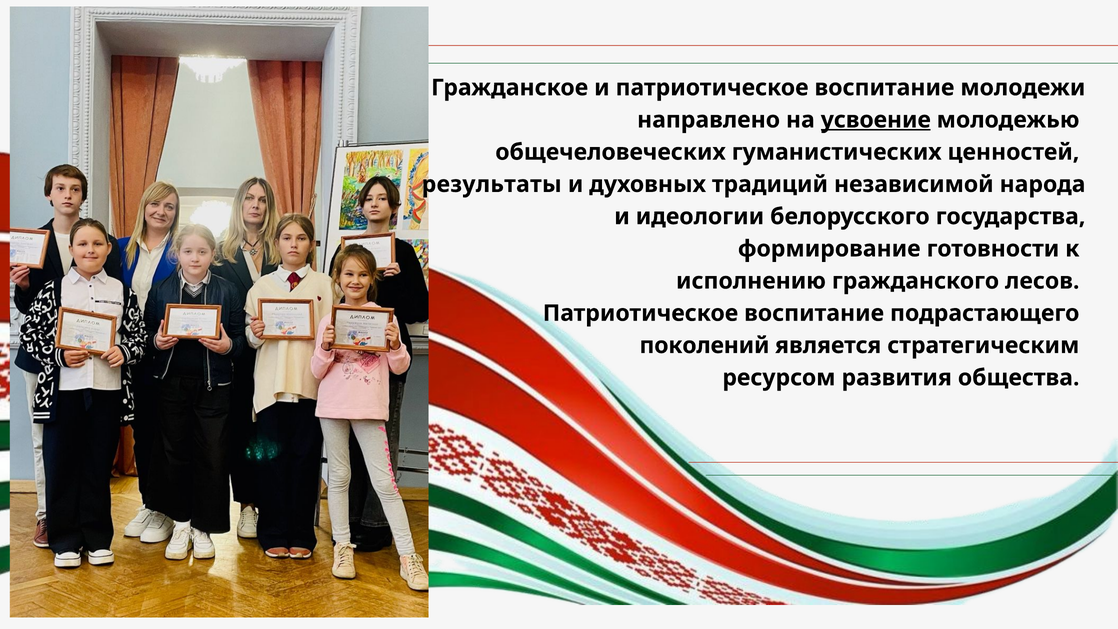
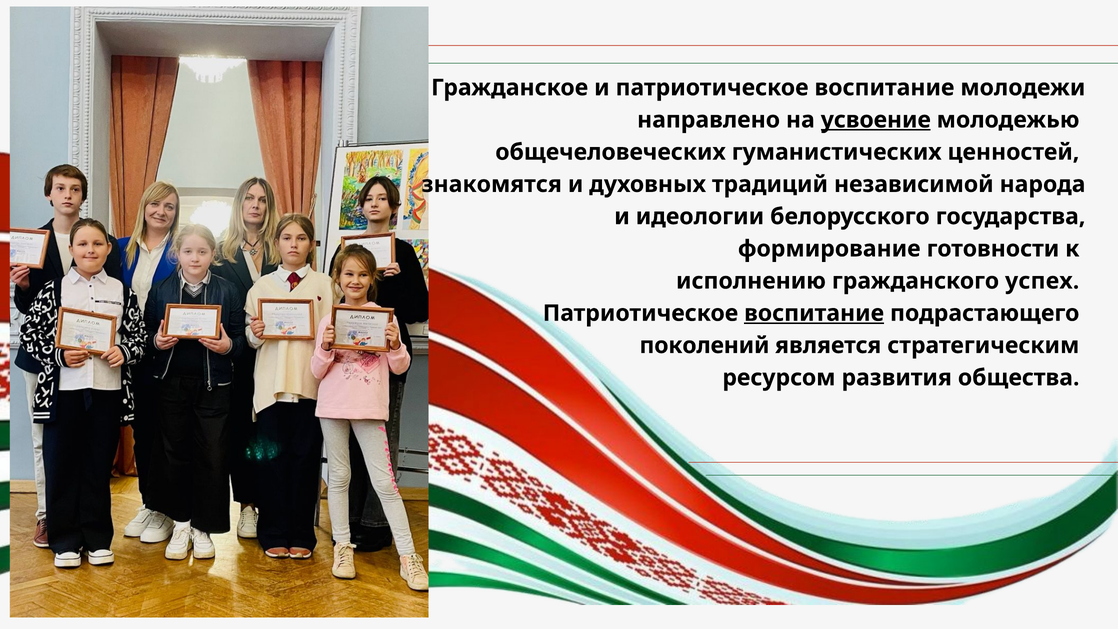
результаты: результаты -> знакомятся (492, 184)
лесов: лесов -> успех (1042, 281)
воспитание underline: none -> present (814, 313)
